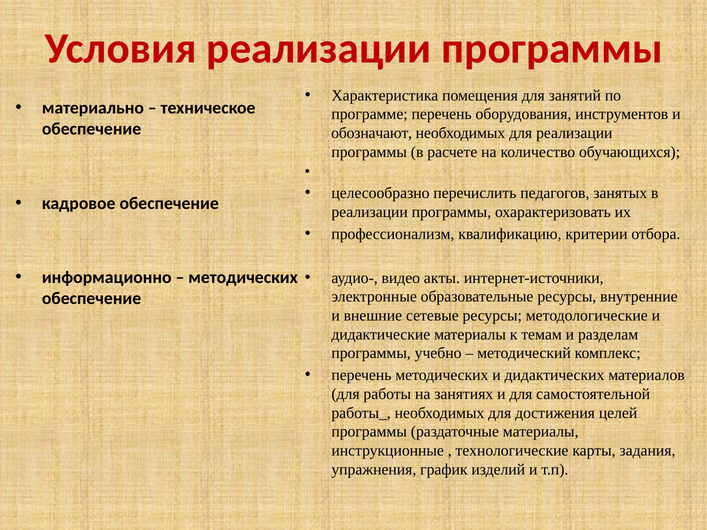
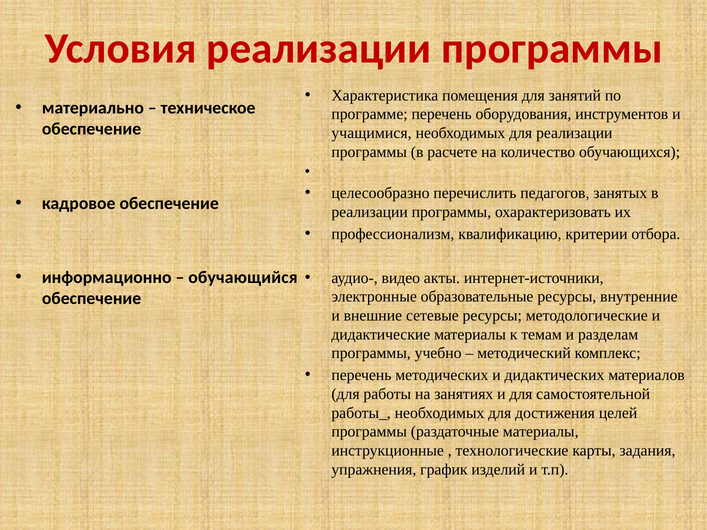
обозначают: обозначают -> учащимися (372, 133)
методических: методических -> обучающийся (243, 278)
